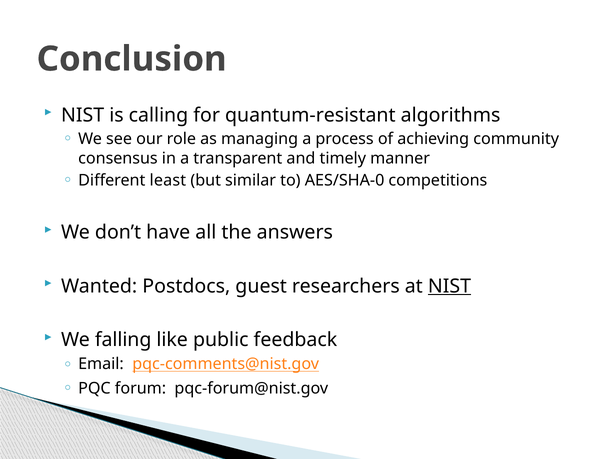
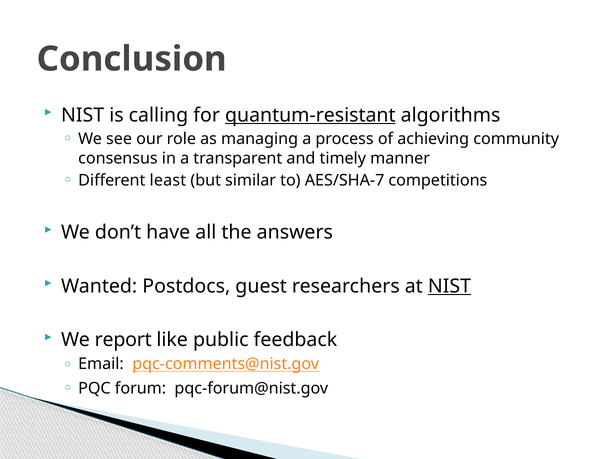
quantum-resistant underline: none -> present (310, 115)
AES/SHA-0: AES/SHA-0 -> AES/SHA-7 (345, 181)
falling: falling -> report (123, 340)
